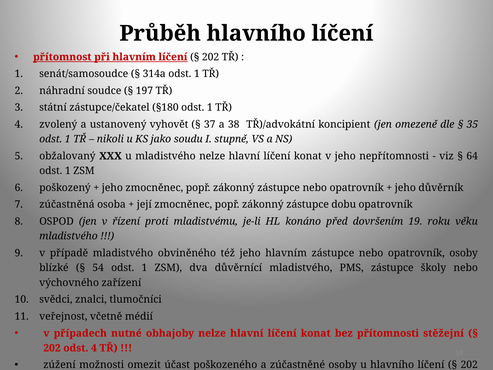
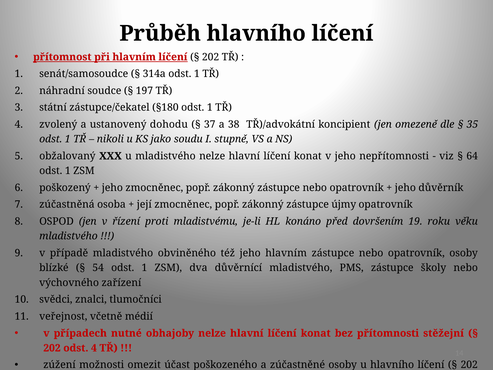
vyhovět: vyhovět -> dohodu (169, 124)
dobu: dobu -> újmy (344, 204)
